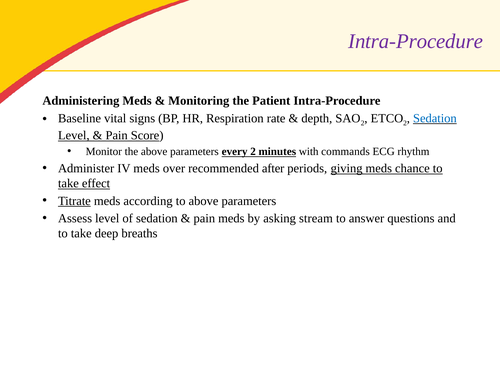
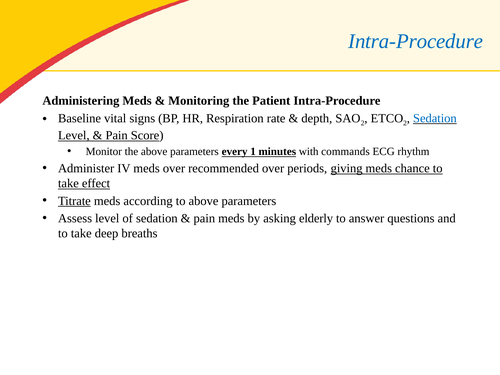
Intra-Procedure colour: purple -> blue (416, 41)
every 2: 2 -> 1 (253, 152)
recommended after: after -> over (273, 168)
stream: stream -> elderly (316, 218)
